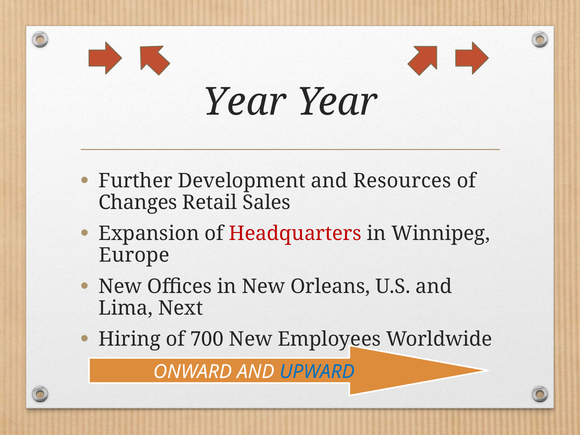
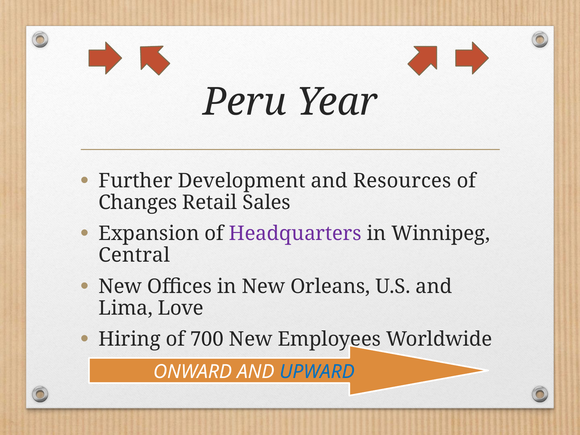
Year: Year -> Peru (245, 102)
Headquarters colour: red -> purple (295, 234)
Europe: Europe -> Central (134, 255)
Next: Next -> Love (181, 308)
